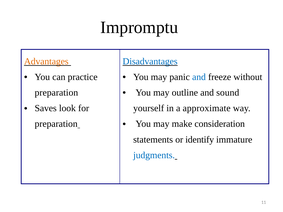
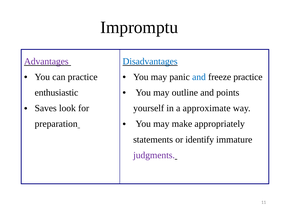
Advantages colour: orange -> purple (46, 61)
freeze without: without -> practice (248, 77)
preparation: preparation -> enthusiastic (56, 93)
sound: sound -> points (228, 93)
consideration: consideration -> appropriately (220, 124)
judgments colour: blue -> purple (154, 155)
